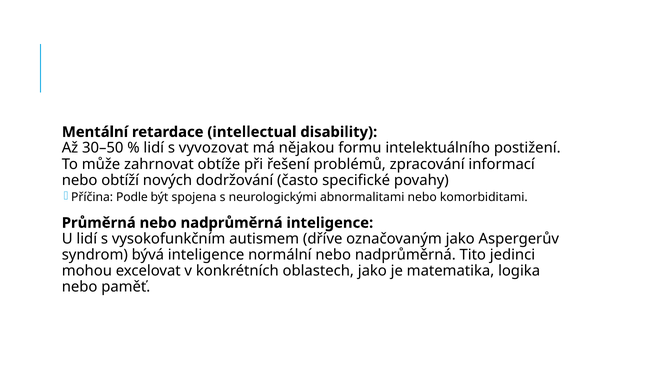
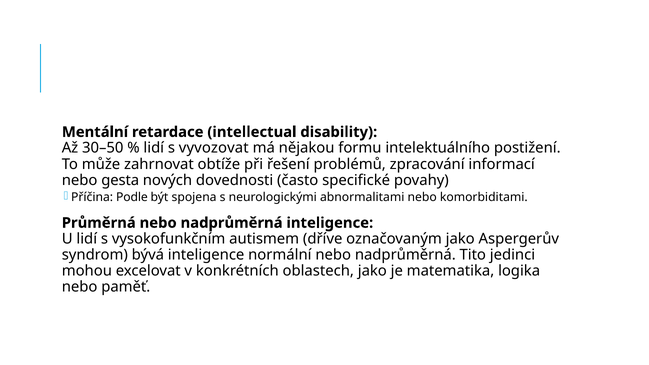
obtíží: obtíží -> gesta (120, 180)
dodržování: dodržování -> dovednosti (235, 180)
